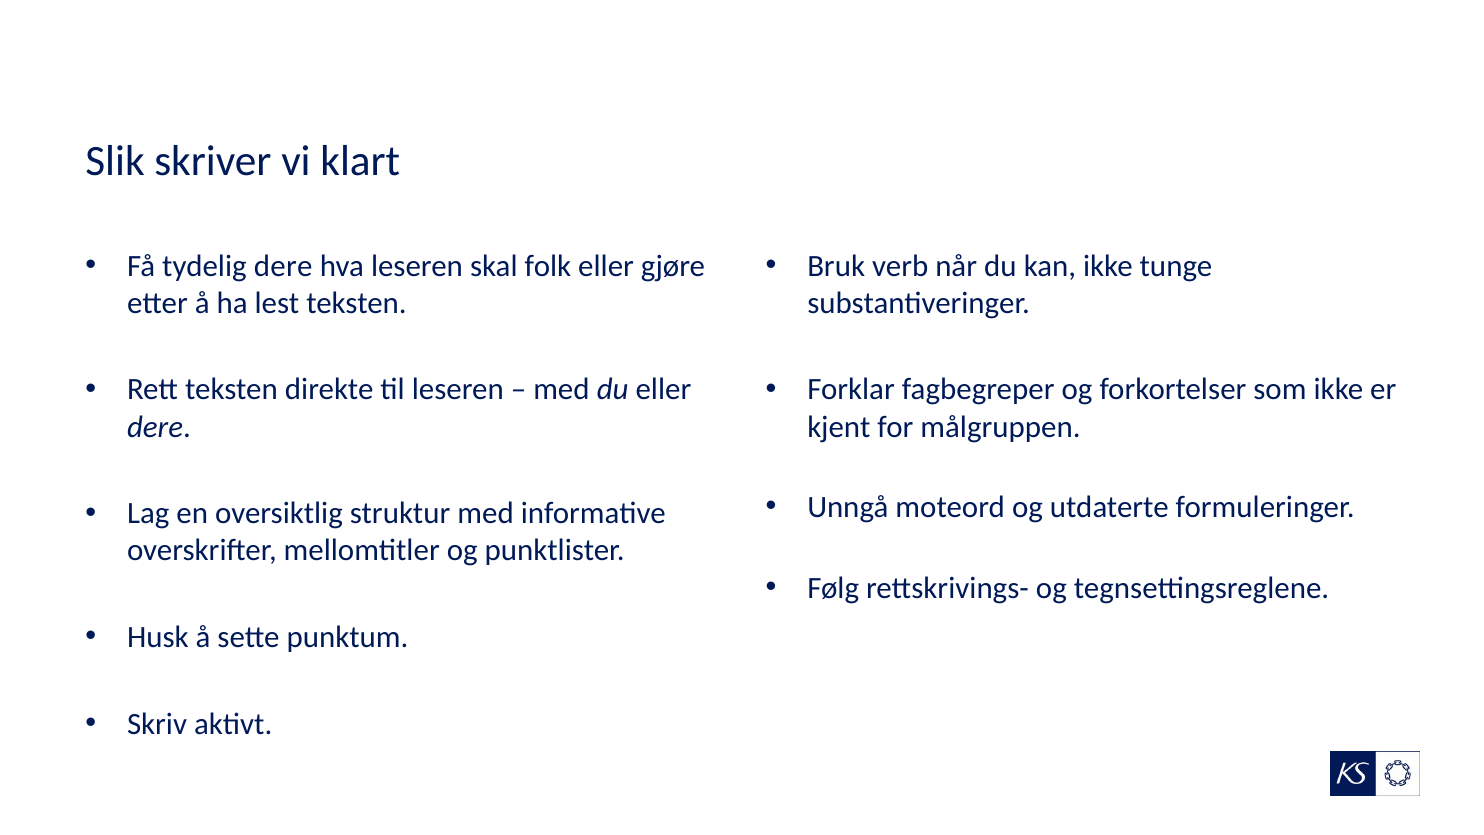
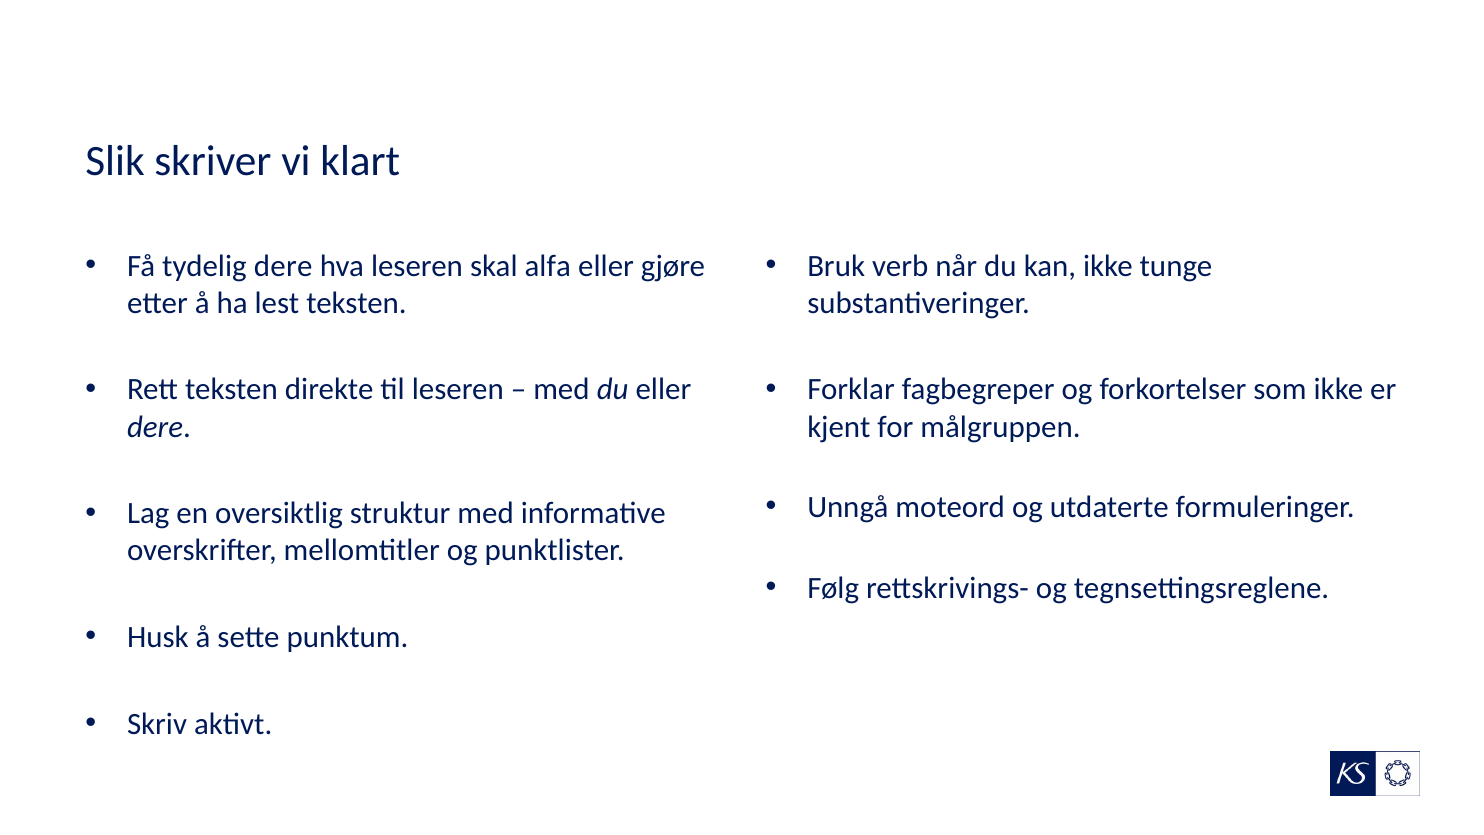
folk: folk -> alfa (548, 266)
